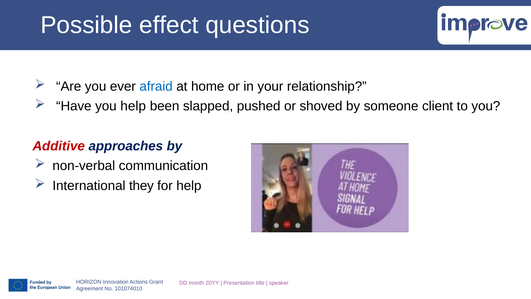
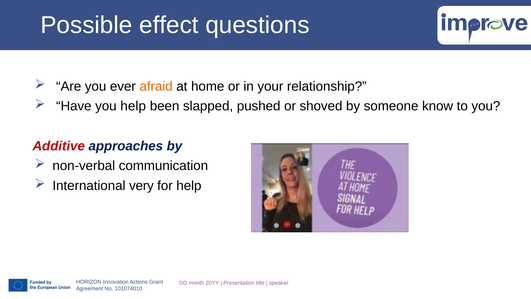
afraid colour: blue -> orange (156, 86)
client: client -> know (438, 106)
they: they -> very (141, 186)
